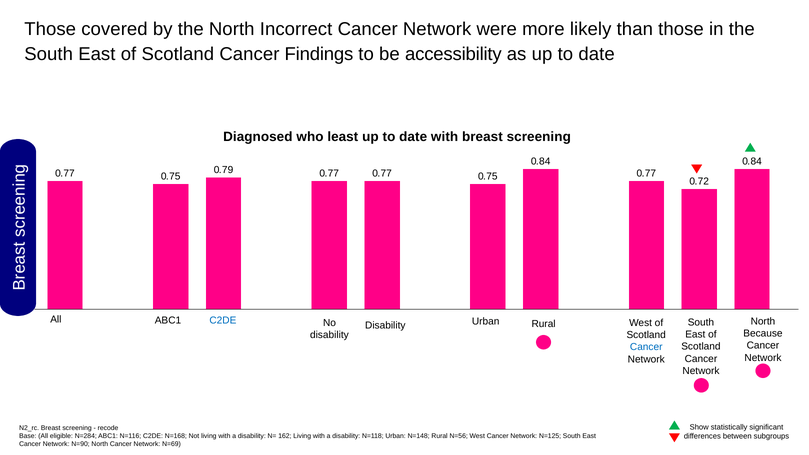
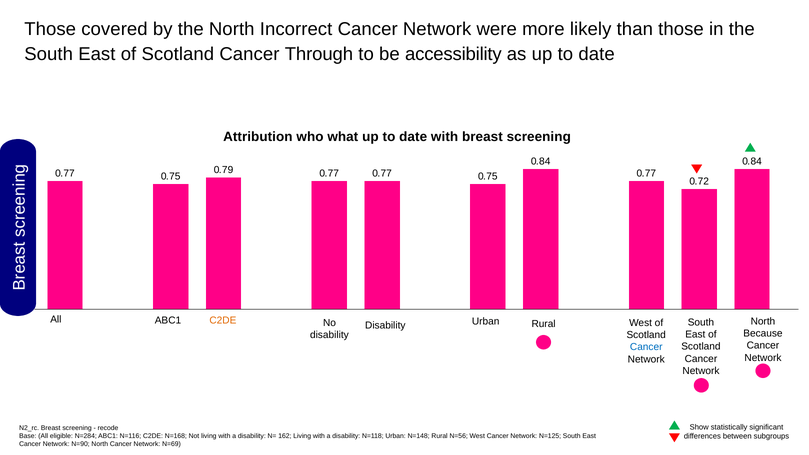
Findings: Findings -> Through (319, 54)
Diagnosed: Diagnosed -> Attribution (258, 137)
least: least -> what (343, 137)
C2DE colour: blue -> orange (223, 320)
